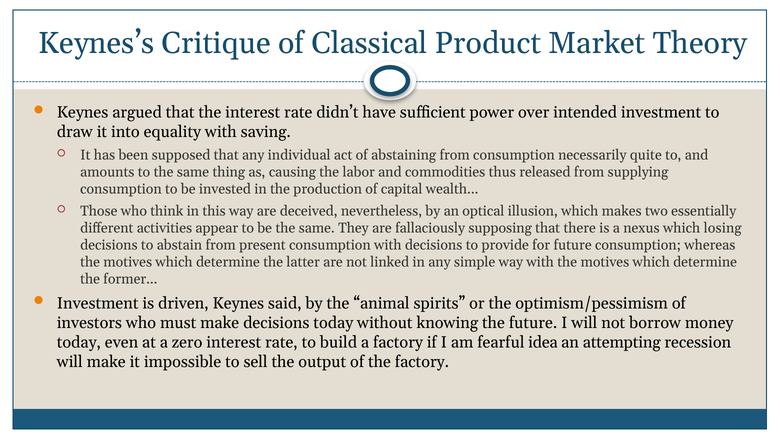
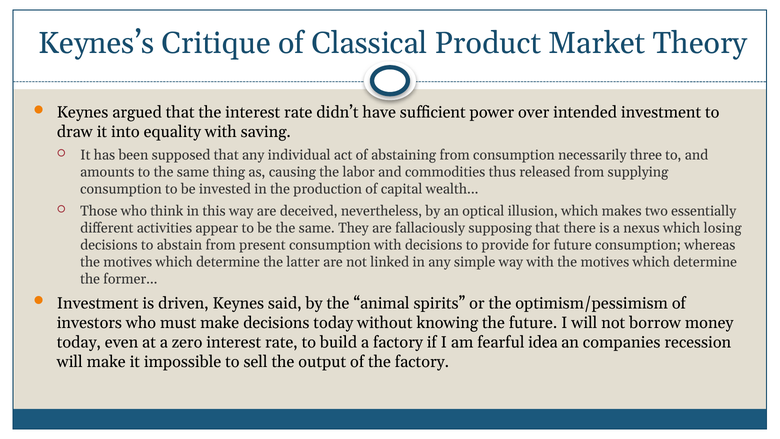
quite: quite -> three (646, 155)
attempting: attempting -> companies (622, 342)
